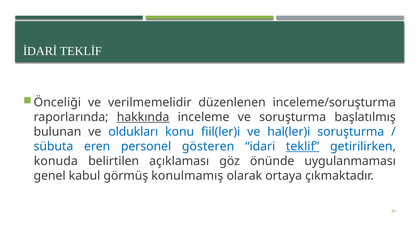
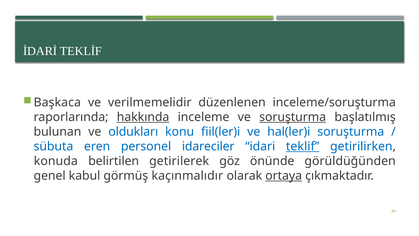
Önceliği: Önceliği -> Başkaca (57, 102)
soruşturma underline: none -> present (293, 117)
gösteren: gösteren -> idareciler (208, 146)
açıklaması: açıklaması -> getirilerek (179, 161)
uygulanmaması: uygulanmaması -> görüldüğünden (350, 161)
konulmamış: konulmamış -> kaçınmalıdır (187, 176)
ortaya underline: none -> present (284, 176)
